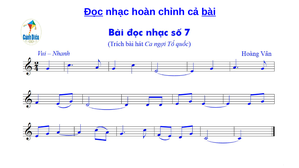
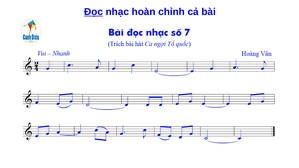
bài underline: present -> none (209, 12)
